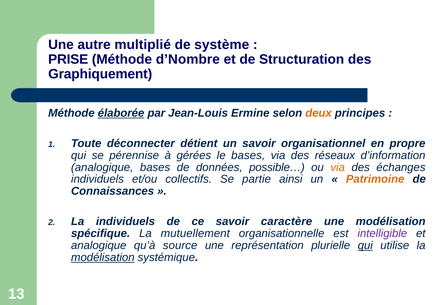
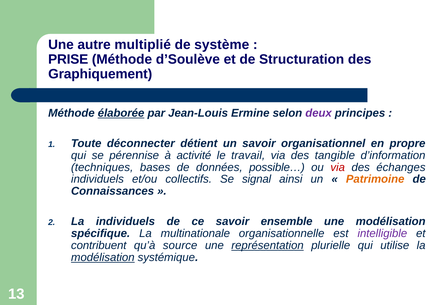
d’Nombre: d’Nombre -> d’Soulève (188, 59)
deux colour: orange -> purple (319, 113)
gérées: gérées -> activité (194, 156)
le bases: bases -> travail (248, 156)
réseaux: réseaux -> tangible (335, 156)
analogique: analogique -> techniques (102, 167)
via colour: orange -> red (338, 167)
partie: partie -> signal (257, 179)
caractère: caractère -> ensemble (287, 222)
mutuellement: mutuellement -> multinationale (195, 234)
analogique: analogique -> contribuent (99, 246)
représentation underline: none -> present (268, 246)
qui underline: present -> none (365, 246)
